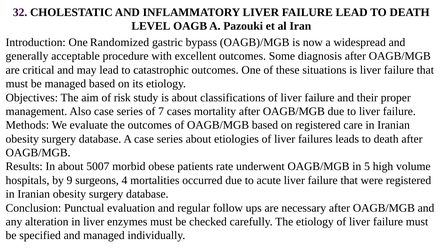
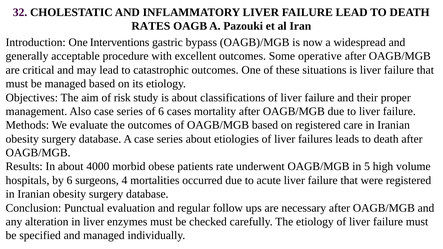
LEVEL: LEVEL -> RATES (151, 26)
Randomized: Randomized -> Interventions (120, 42)
diagnosis: diagnosis -> operative (320, 56)
of 7: 7 -> 6 (161, 111)
5007: 5007 -> 4000 (98, 167)
by 9: 9 -> 6 (70, 180)
